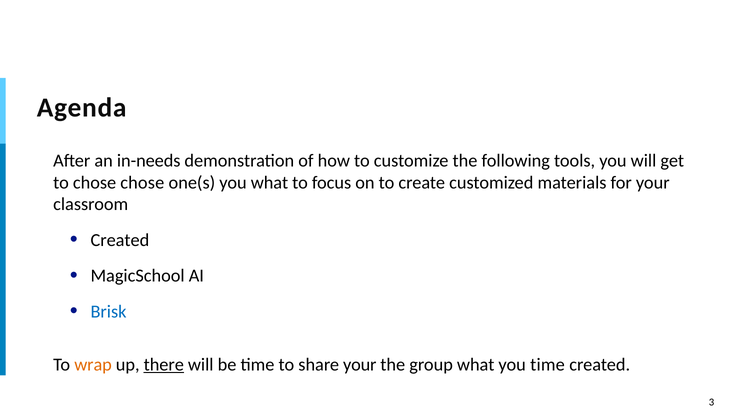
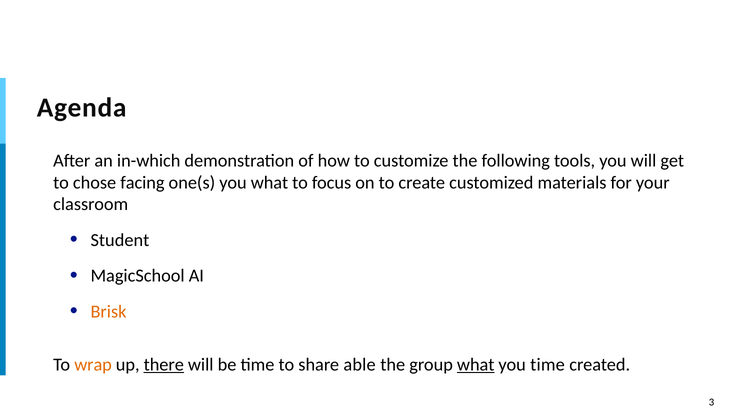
in-needs: in-needs -> in-which (149, 160)
chose chose: chose -> facing (142, 182)
Created: Created -> Student (120, 240)
Brisk colour: blue -> orange (109, 311)
share your: your -> able (360, 364)
what underline: none -> present (476, 364)
